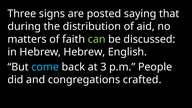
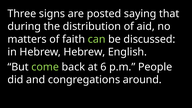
come colour: light blue -> light green (45, 67)
3: 3 -> 6 (103, 67)
crafted: crafted -> around (142, 80)
